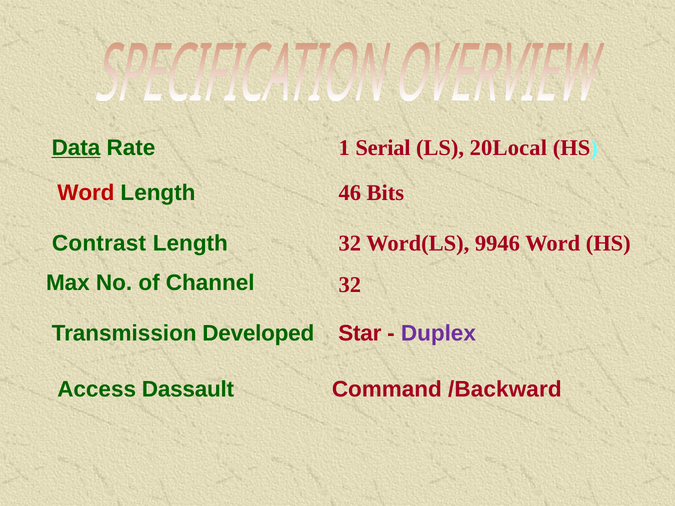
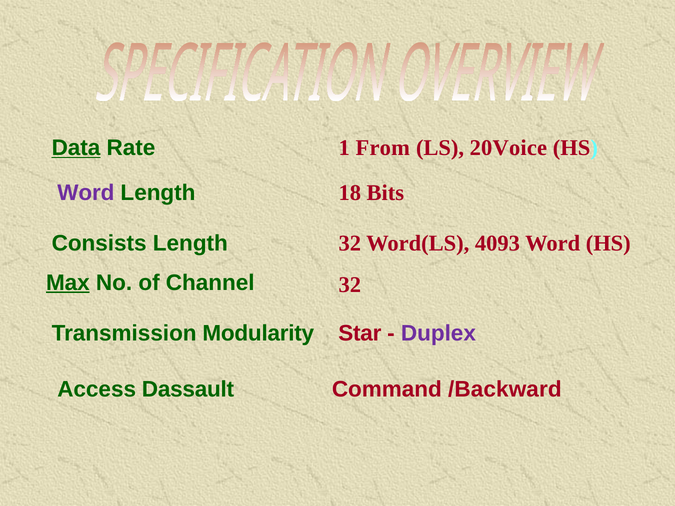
Serial: Serial -> From (383, 148)
20Local: 20Local -> 20Voice (508, 148)
Word colour: red -> purple (86, 193)
46: 46 -> 18 (350, 193)
Contrast: Contrast -> Consists (99, 243)
9946: 9946 -> 4093 (497, 243)
Max underline: none -> present (68, 283)
Developed: Developed -> Modularity (258, 334)
